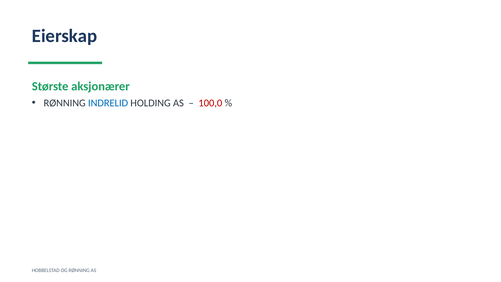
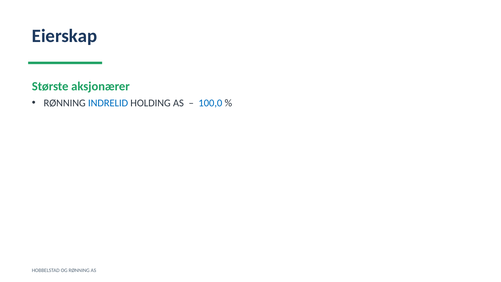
100,0 colour: red -> blue (210, 103)
